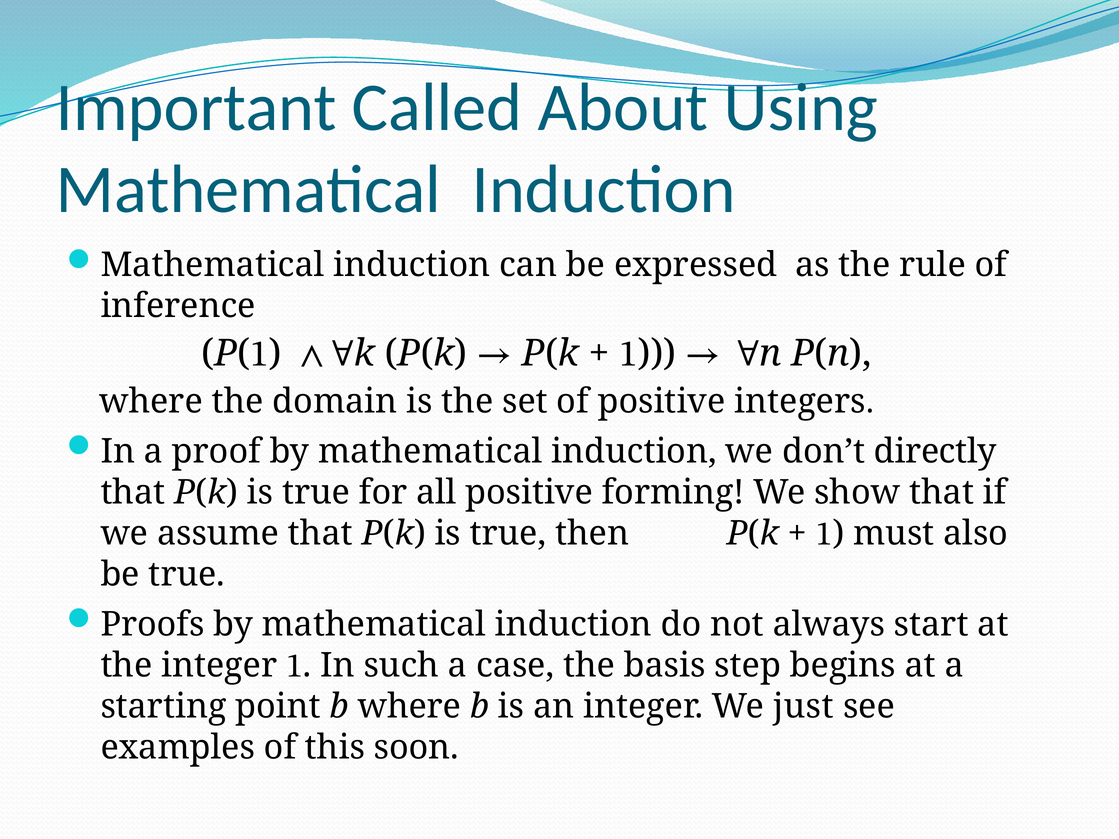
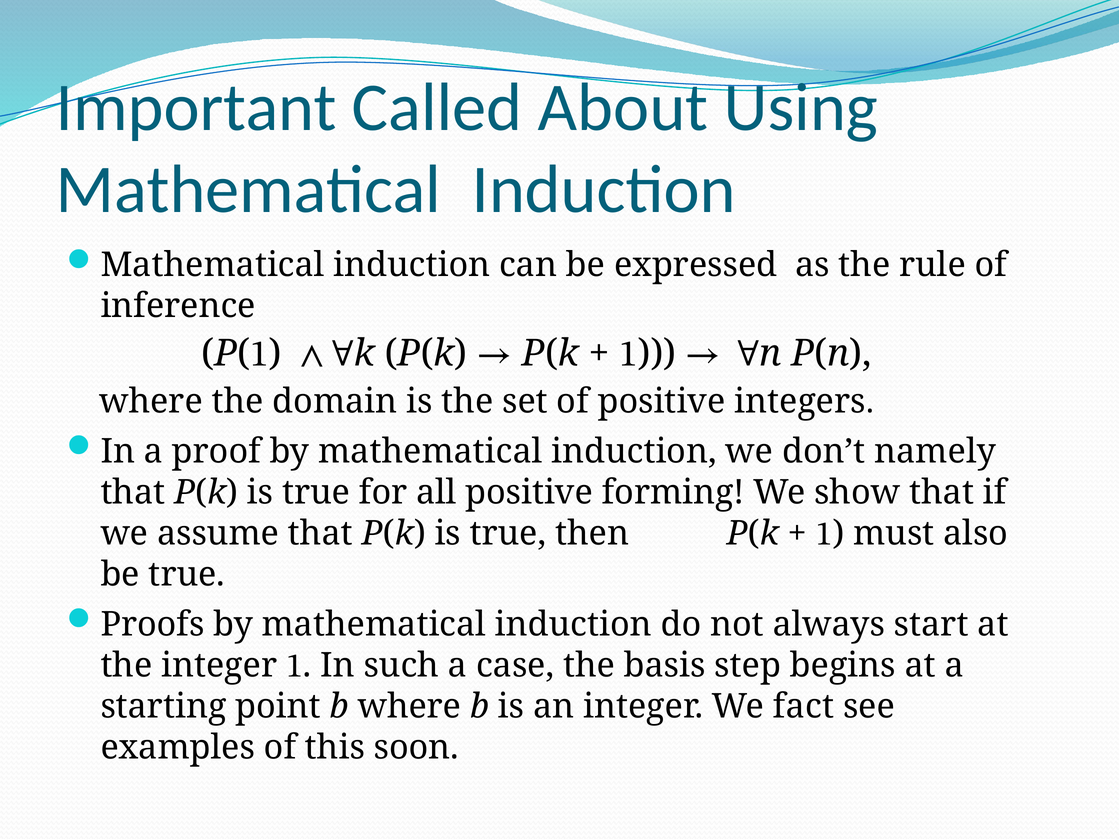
directly: directly -> namely (935, 452)
just: just -> fact (803, 707)
